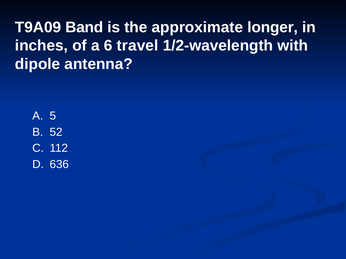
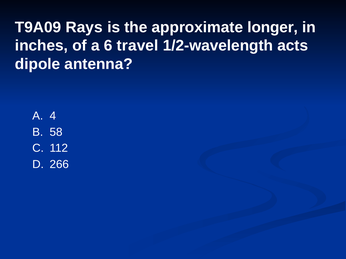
Band: Band -> Rays (84, 27)
with: with -> acts (293, 46)
5: 5 -> 4 (53, 116)
52: 52 -> 58 (56, 132)
636: 636 -> 266 (59, 165)
